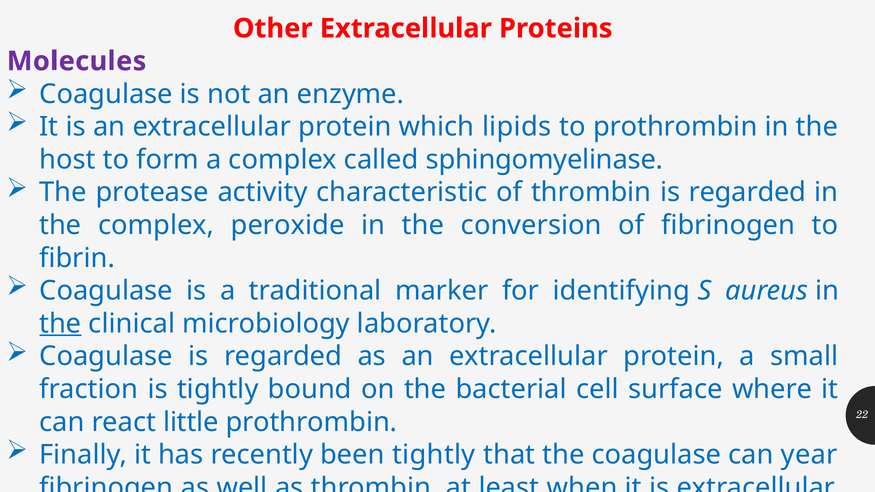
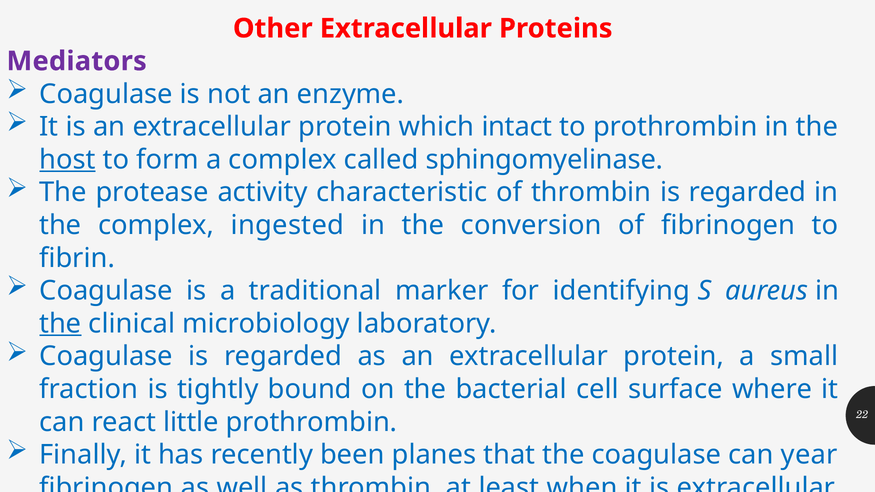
Molecules: Molecules -> Mediators (77, 61)
lipids: lipids -> intact (517, 127)
host underline: none -> present (67, 160)
peroxide: peroxide -> ingested (287, 225)
been tightly: tightly -> planes (434, 455)
